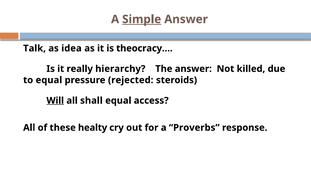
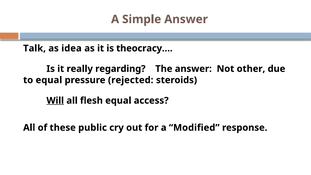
Simple underline: present -> none (142, 19)
hierarchy: hierarchy -> regarding (120, 69)
killed: killed -> other (251, 69)
shall: shall -> flesh (91, 101)
healty: healty -> public (93, 128)
Proverbs: Proverbs -> Modified (194, 128)
